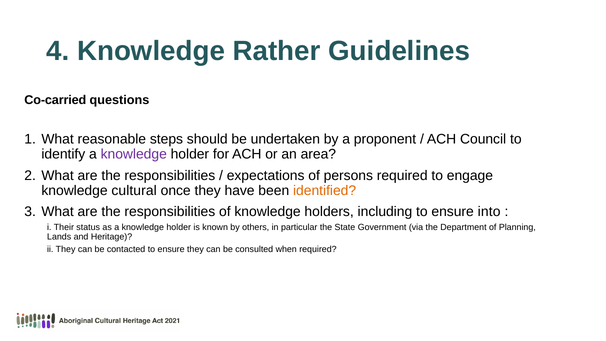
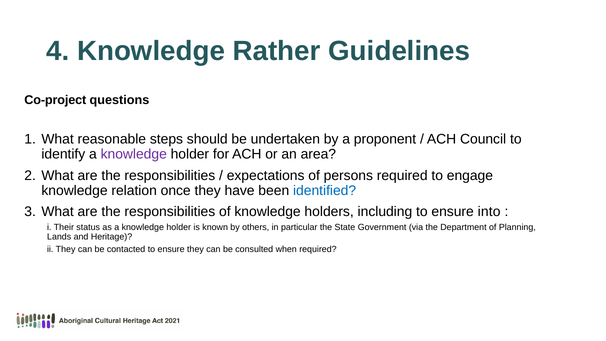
Co-carried: Co-carried -> Co-project (55, 100)
cultural: cultural -> relation (134, 190)
identified colour: orange -> blue (325, 190)
